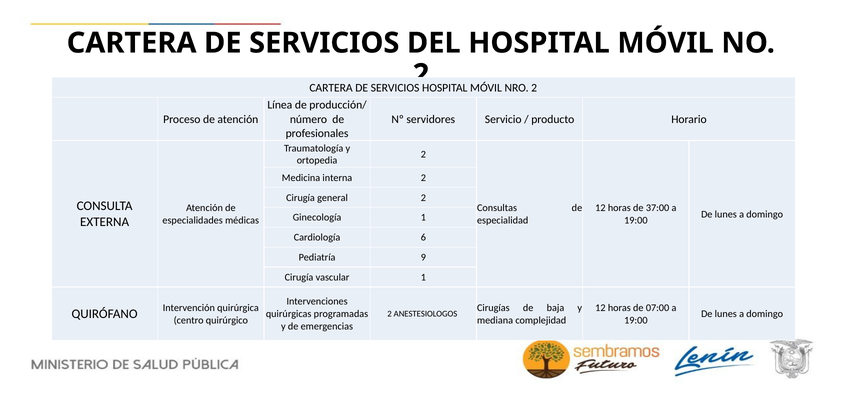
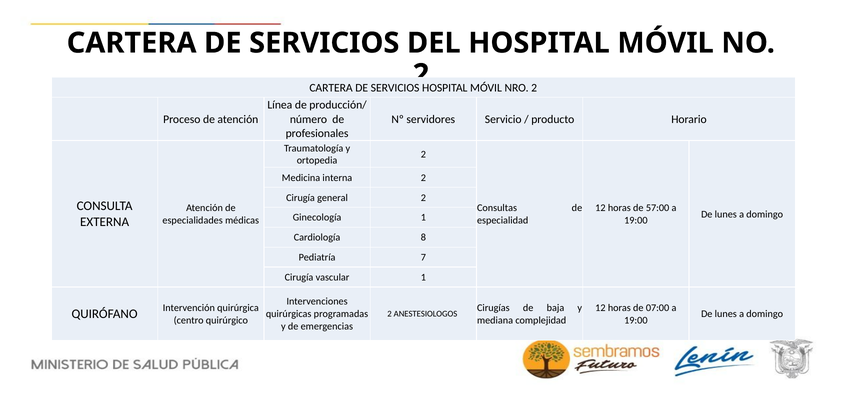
37:00: 37:00 -> 57:00 (658, 208)
6: 6 -> 8 (423, 237)
9: 9 -> 7 (423, 257)
